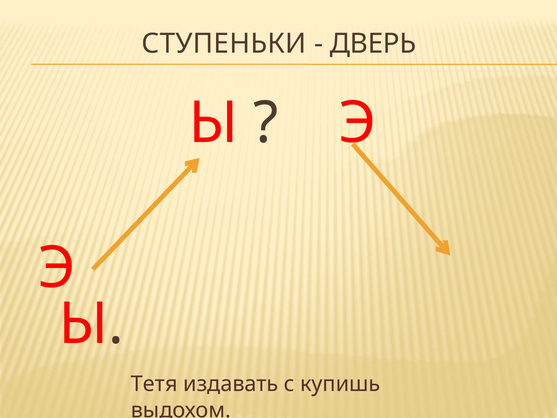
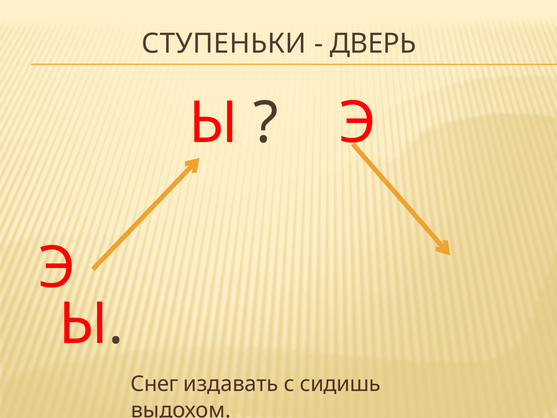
Тетя: Тетя -> Снег (154, 384)
купишь: купишь -> сидишь (340, 384)
